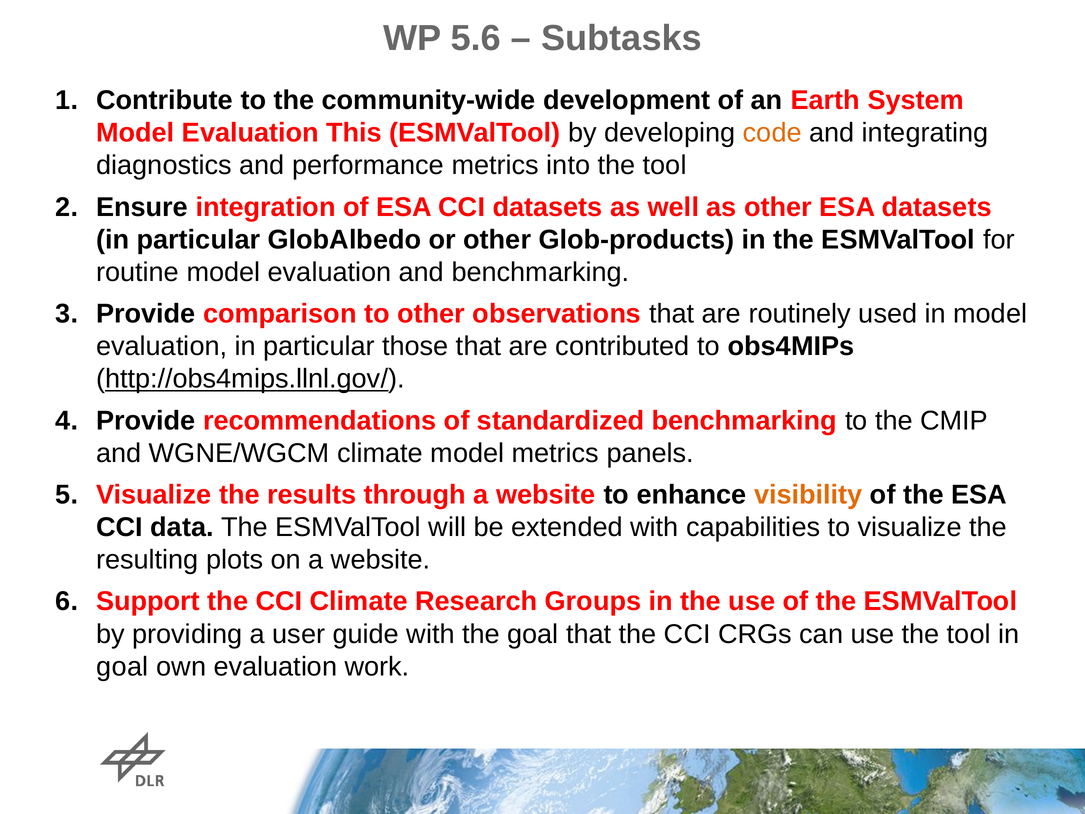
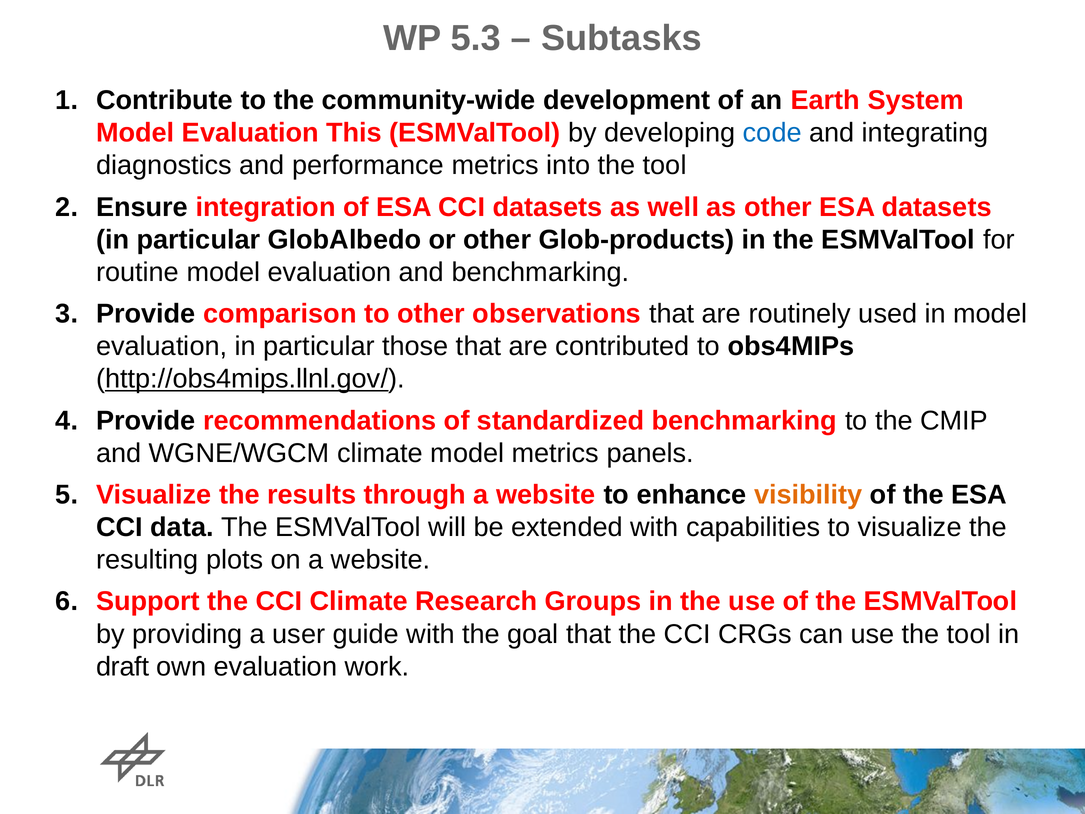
5.6: 5.6 -> 5.3 (476, 38)
code colour: orange -> blue (772, 133)
goal: goal -> draft (123, 666)
